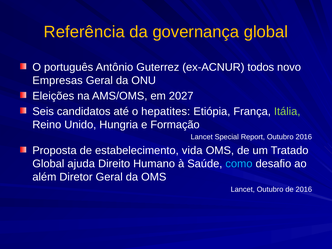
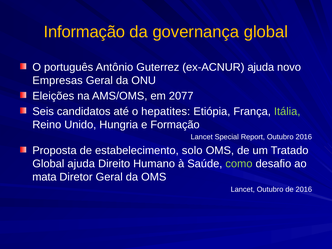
Referência: Referência -> Informação (84, 32)
ex-ACNUR todos: todos -> ajuda (261, 67)
2027: 2027 -> 2077 (181, 96)
vida: vida -> solo (192, 151)
como colour: light blue -> light green (239, 164)
além: além -> mata (44, 177)
